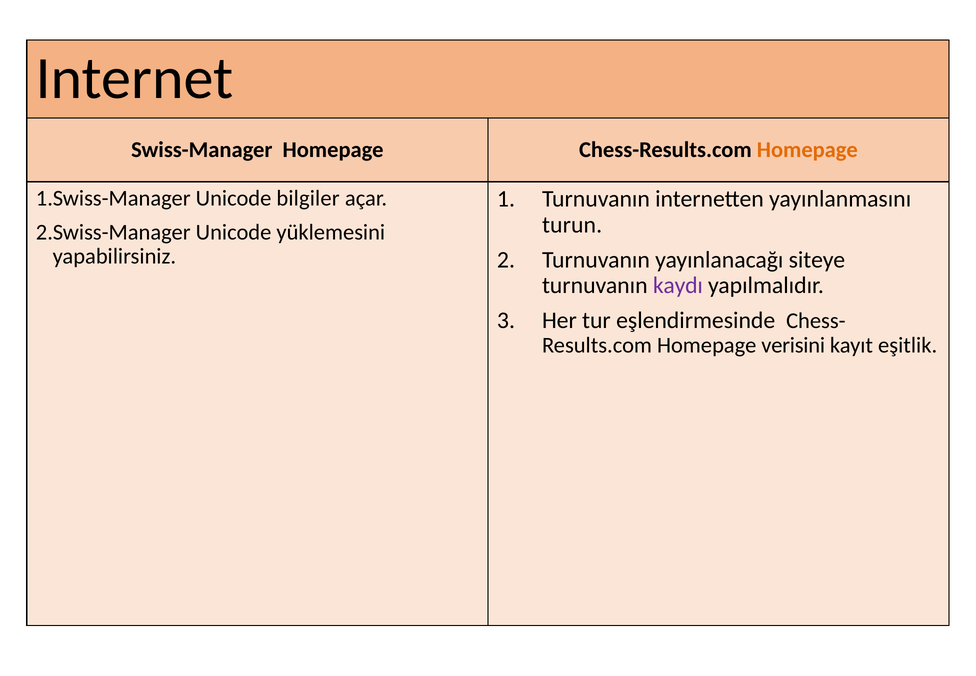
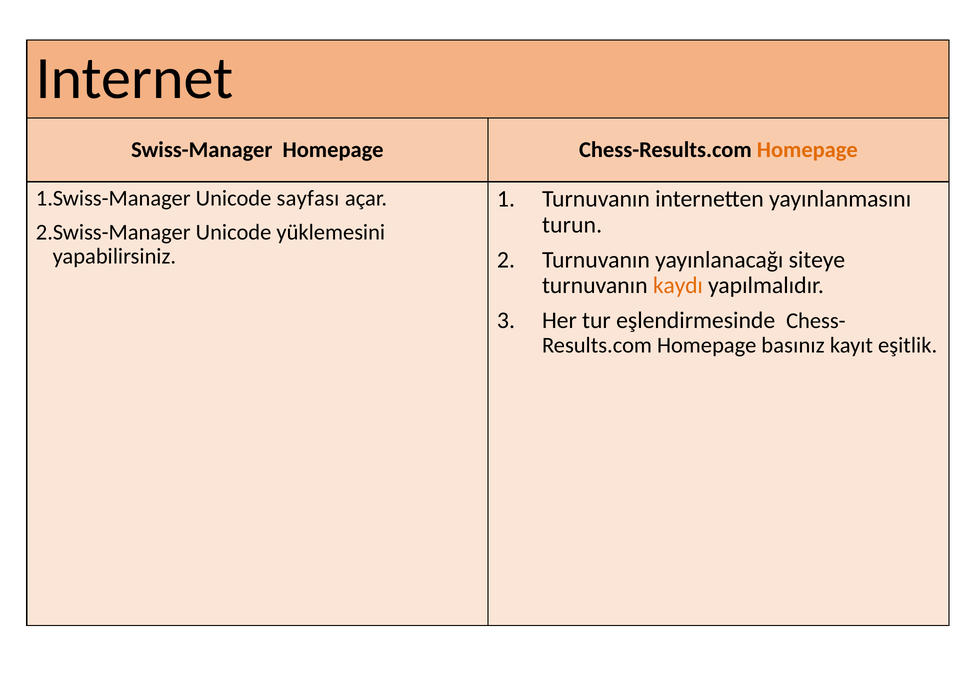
bilgiler: bilgiler -> sayfası (308, 198)
kaydı colour: purple -> orange (678, 285)
verisini: verisini -> basınız (793, 345)
